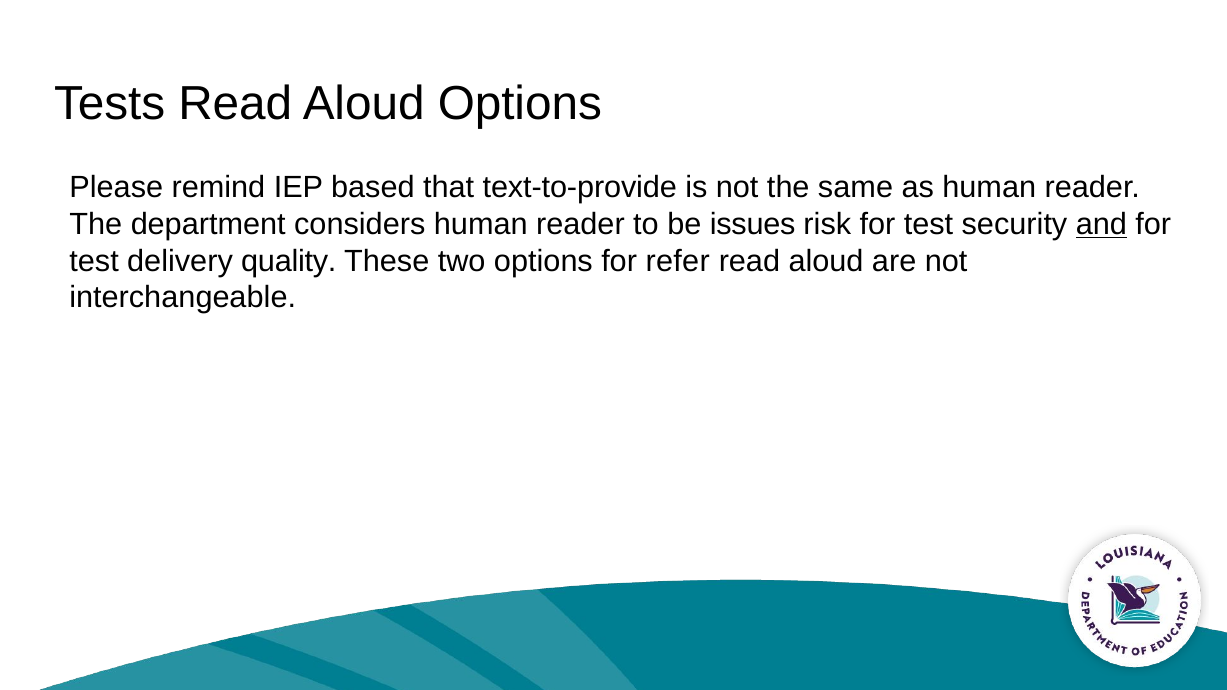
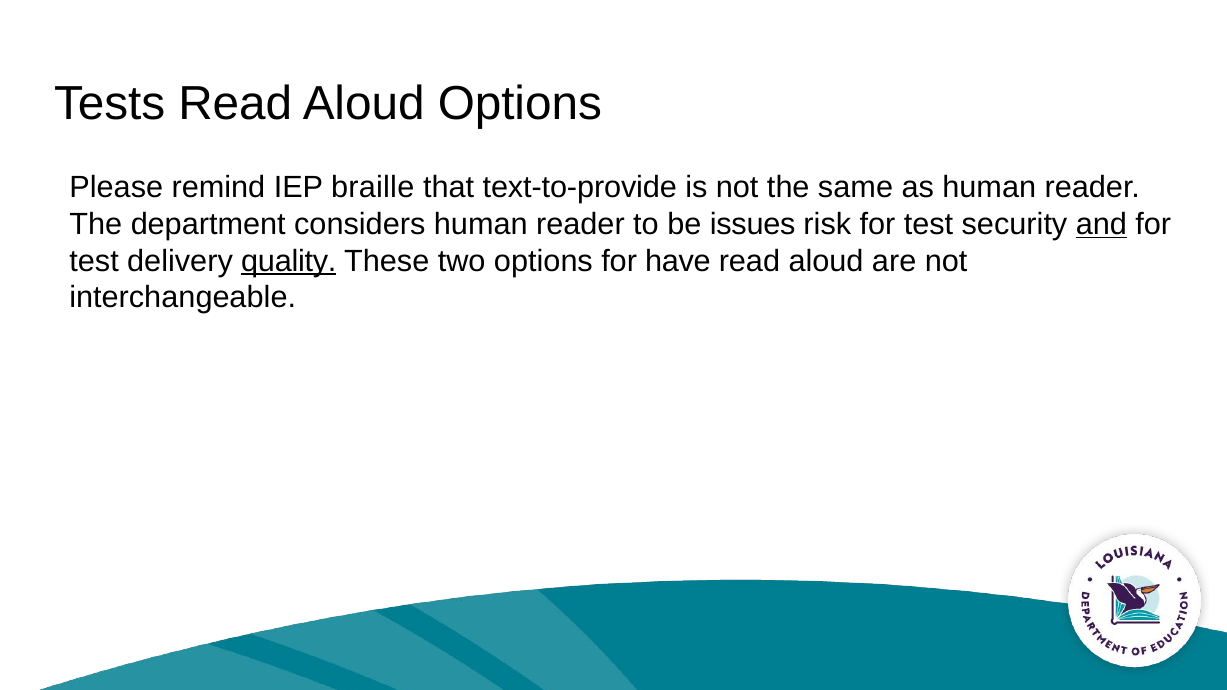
based: based -> braille (373, 188)
quality underline: none -> present (289, 261)
refer: refer -> have (678, 261)
